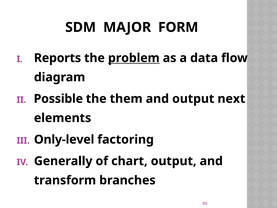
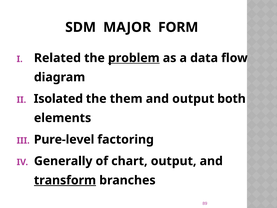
Reports: Reports -> Related (57, 58)
Possible: Possible -> Isolated (58, 99)
next: next -> both (232, 99)
Only-level: Only-level -> Pure-level (64, 139)
transform underline: none -> present (65, 180)
